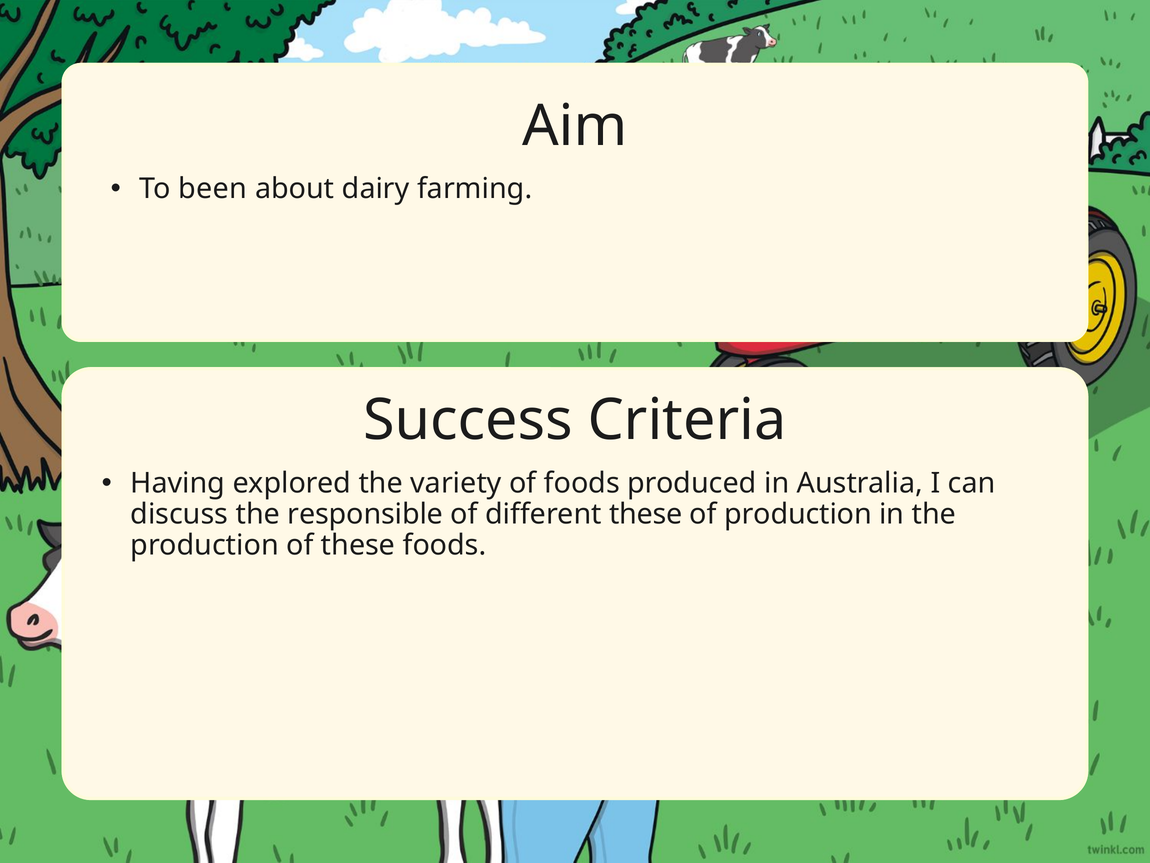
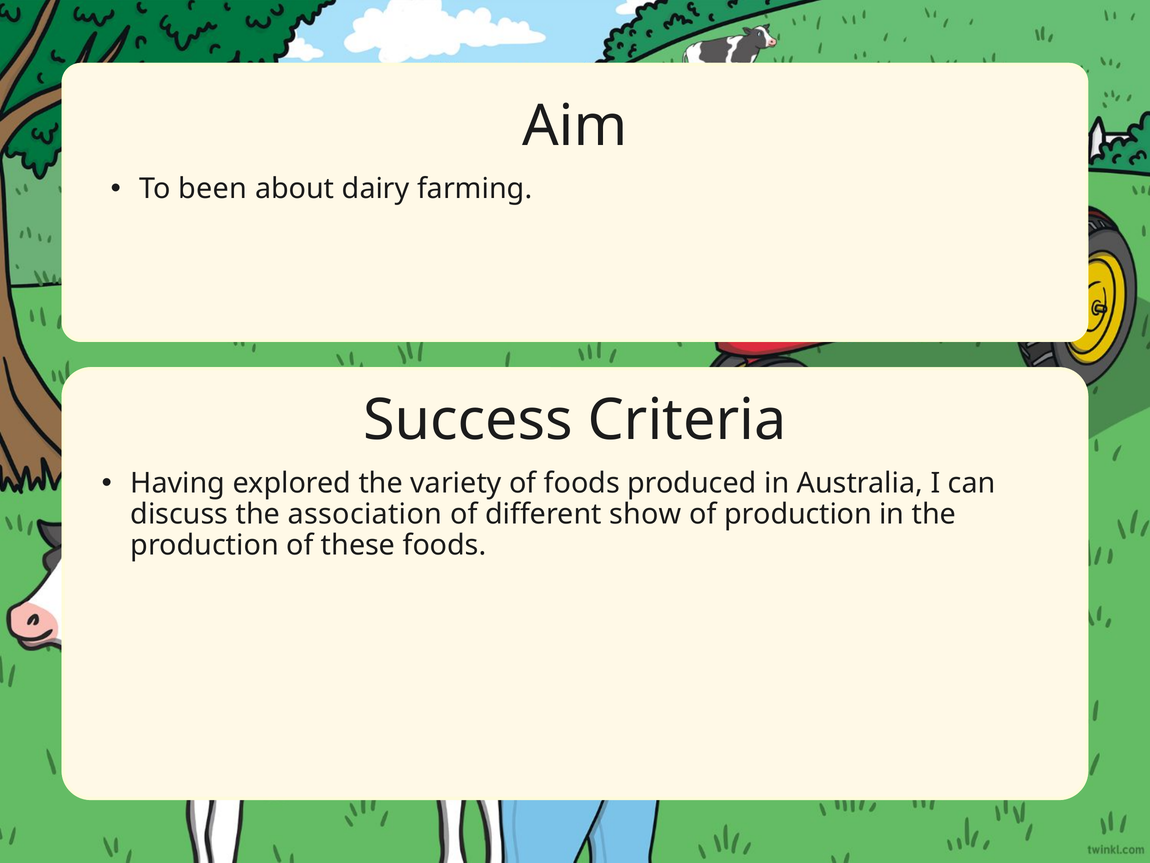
responsible: responsible -> association (365, 514)
different these: these -> show (645, 514)
